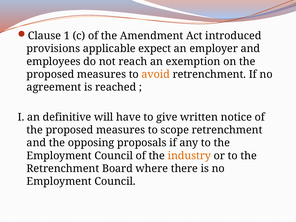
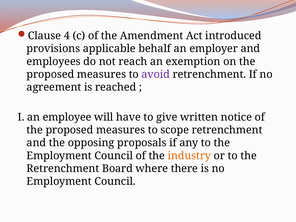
1: 1 -> 4 (67, 36)
expect: expect -> behalf (155, 49)
avoid colour: orange -> purple (156, 74)
definitive: definitive -> employee (67, 117)
